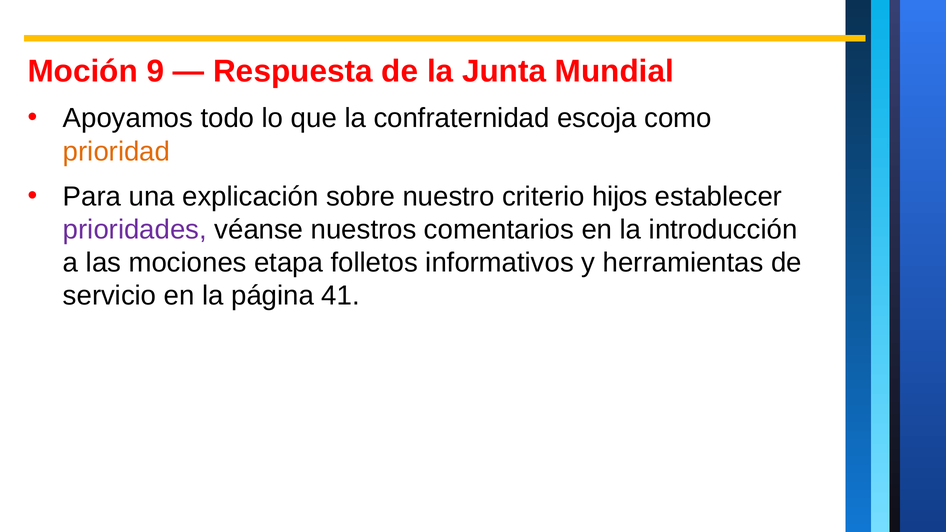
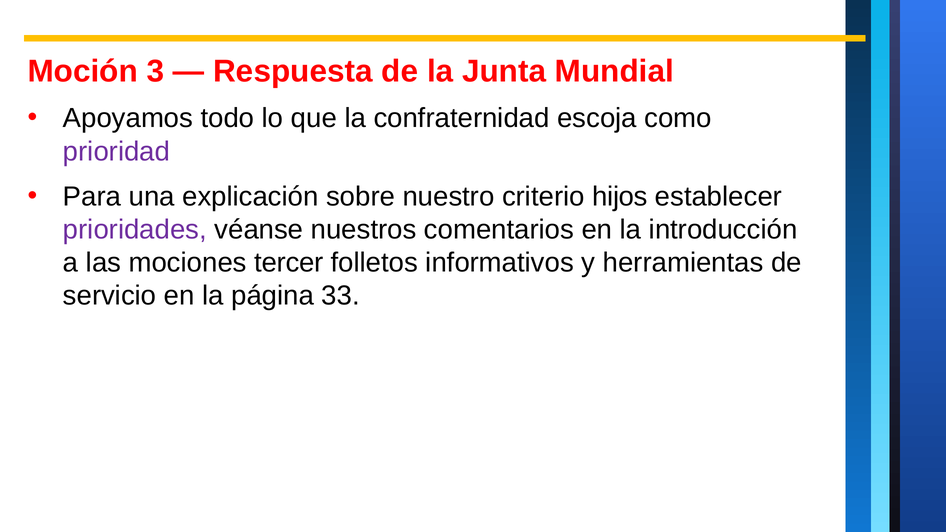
9: 9 -> 3 (155, 71)
prioridad colour: orange -> purple (117, 152)
etapa: etapa -> tercer (289, 263)
41: 41 -> 33 (341, 296)
